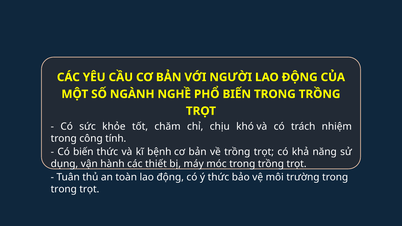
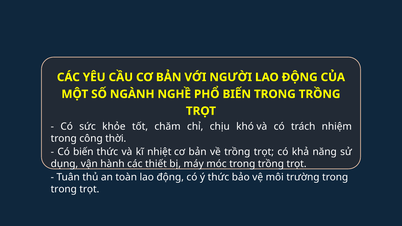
tính: tính -> thời (116, 139)
bệnh: bệnh -> nhiệt (159, 152)
